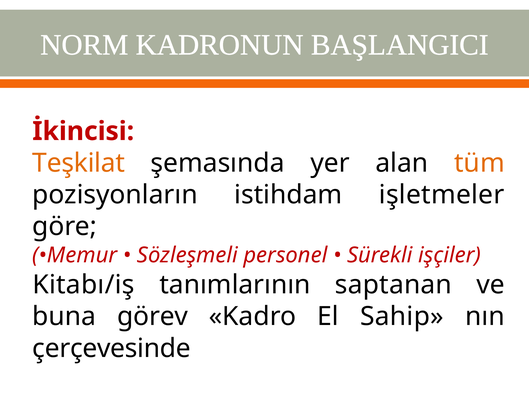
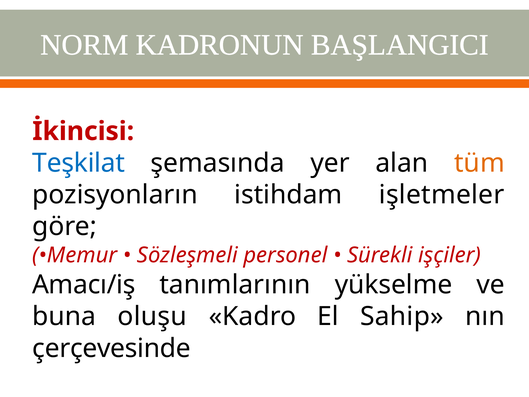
Teşkilat colour: orange -> blue (79, 163)
Kitabı/iş: Kitabı/iş -> Amacı/iş (84, 285)
saptanan: saptanan -> yükselme (394, 285)
görev: görev -> oluşu (152, 316)
